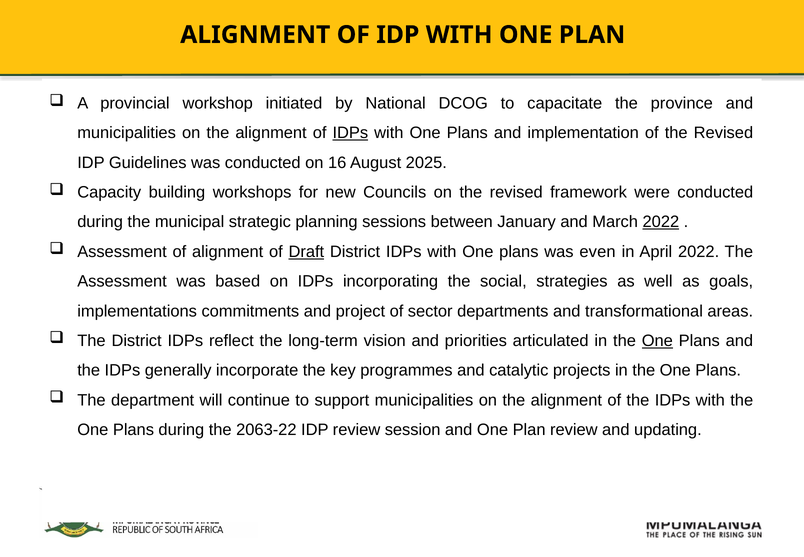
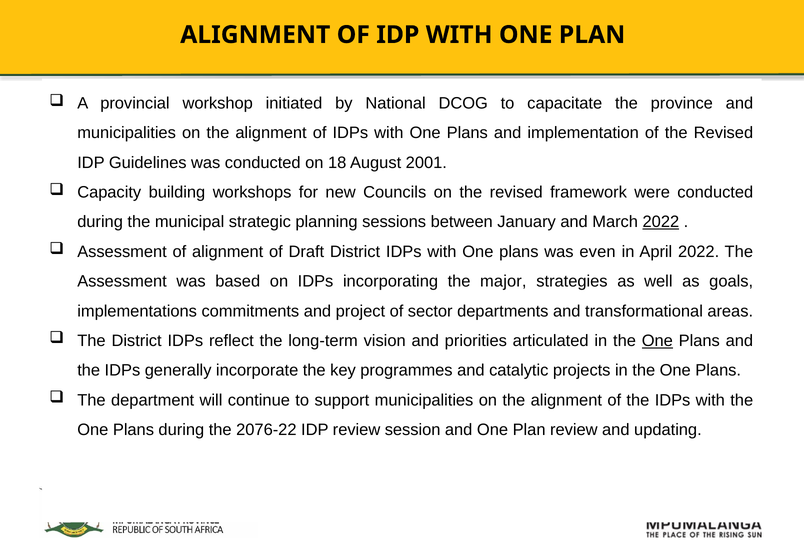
IDPs underline: present -> none (350, 133)
16: 16 -> 18 (337, 163)
2025: 2025 -> 2001 (426, 163)
Draft underline: present -> none (306, 252)
social: social -> major (503, 281)
2063-22: 2063-22 -> 2076-22 (266, 429)
